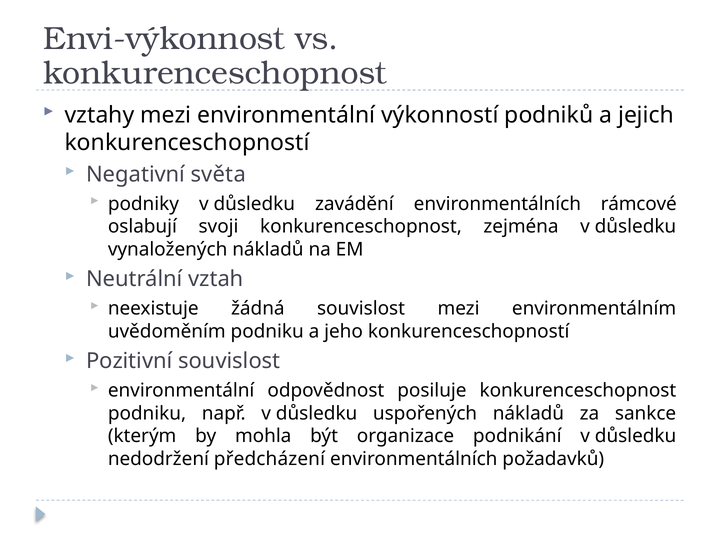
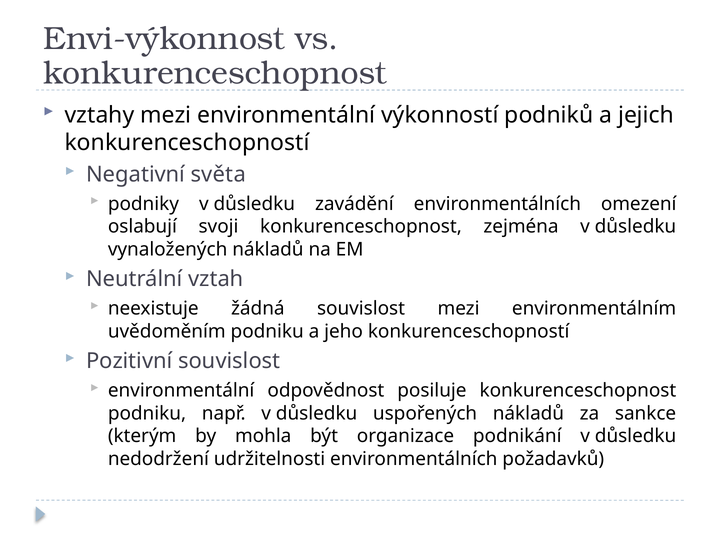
rámcové: rámcové -> omezení (639, 204)
předcházení: předcházení -> udržitelnosti (270, 459)
